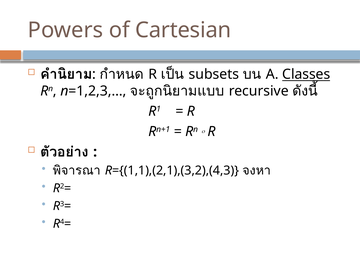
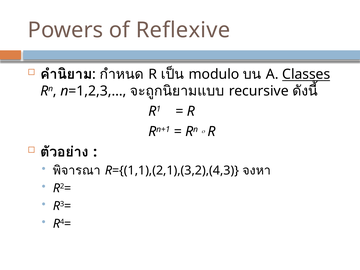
Cartesian: Cartesian -> Reflexive (183, 30)
subsets: subsets -> modulo (214, 74)
